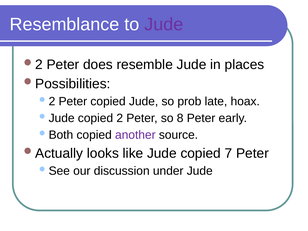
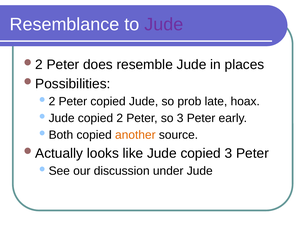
so 8: 8 -> 3 (180, 118)
another colour: purple -> orange (135, 135)
copied 7: 7 -> 3 (228, 153)
